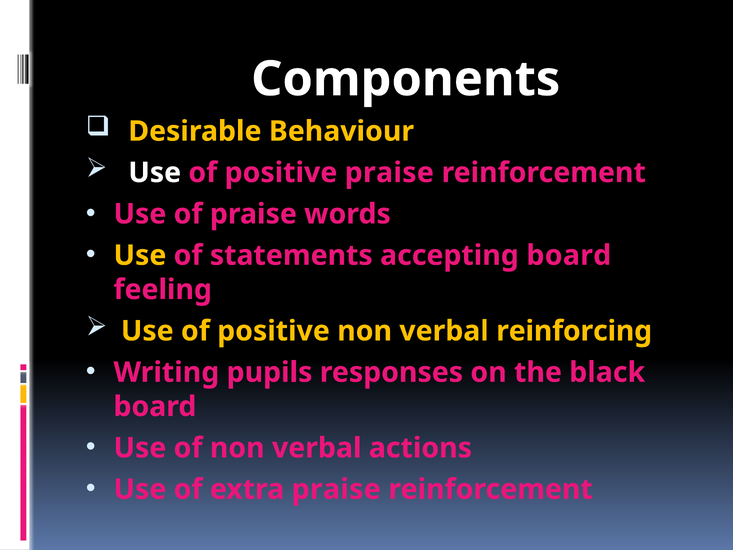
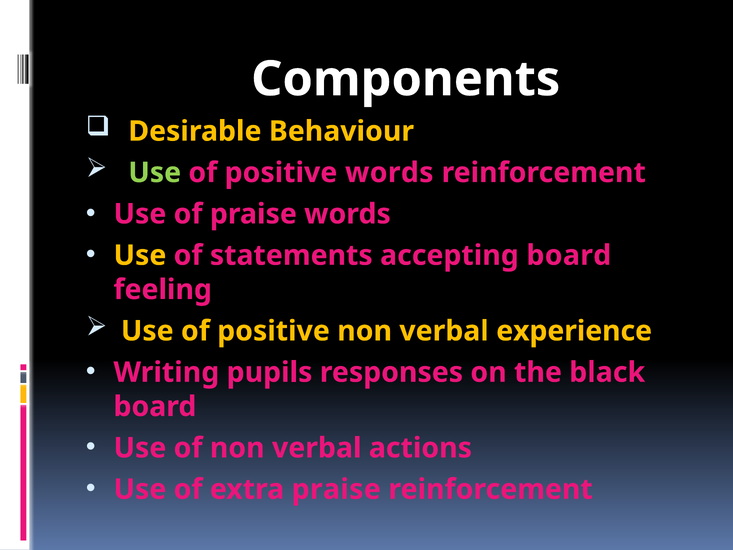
Use colour: white -> light green (155, 173)
positive praise: praise -> words (389, 173)
reinforcing: reinforcing -> experience (574, 331)
